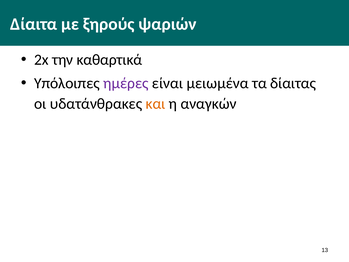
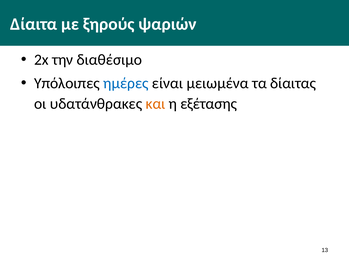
καθαρτικά: καθαρτικά -> διαθέσιμο (109, 60)
ημέρες colour: purple -> blue (126, 83)
αναγκών: αναγκών -> εξέτασης (209, 104)
